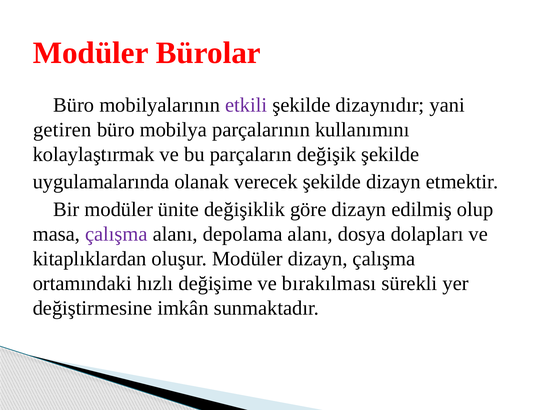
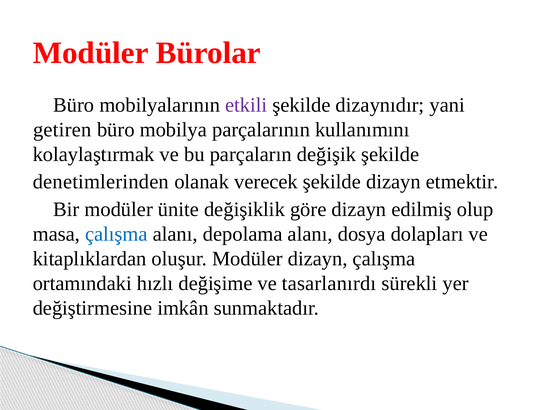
uygulamalarında: uygulamalarında -> denetimlerinden (101, 182)
çalışma colour: purple -> blue (116, 234)
bırakılması: bırakılması -> tasarlanırdı (329, 284)
